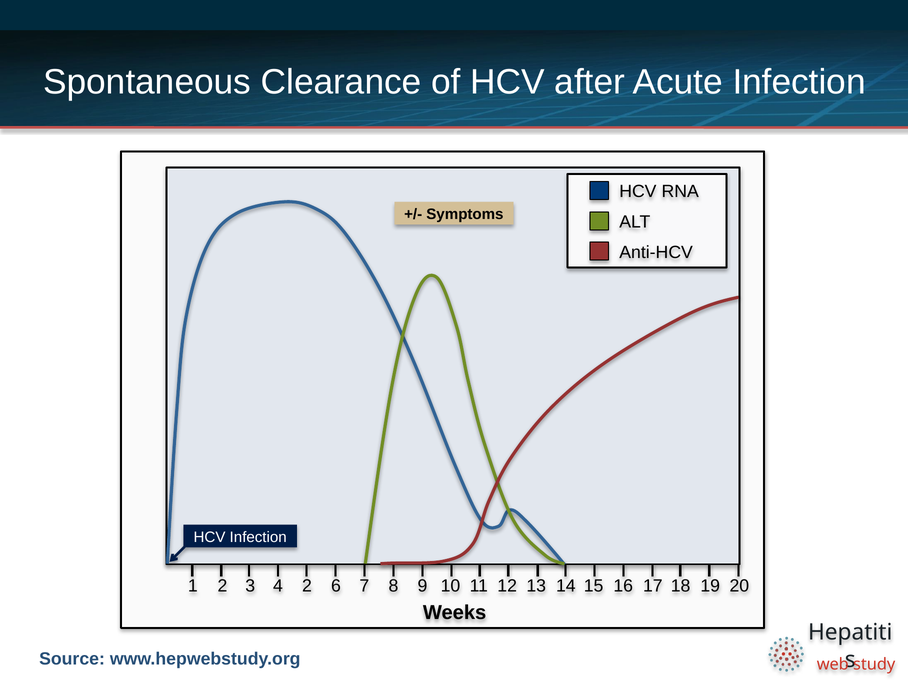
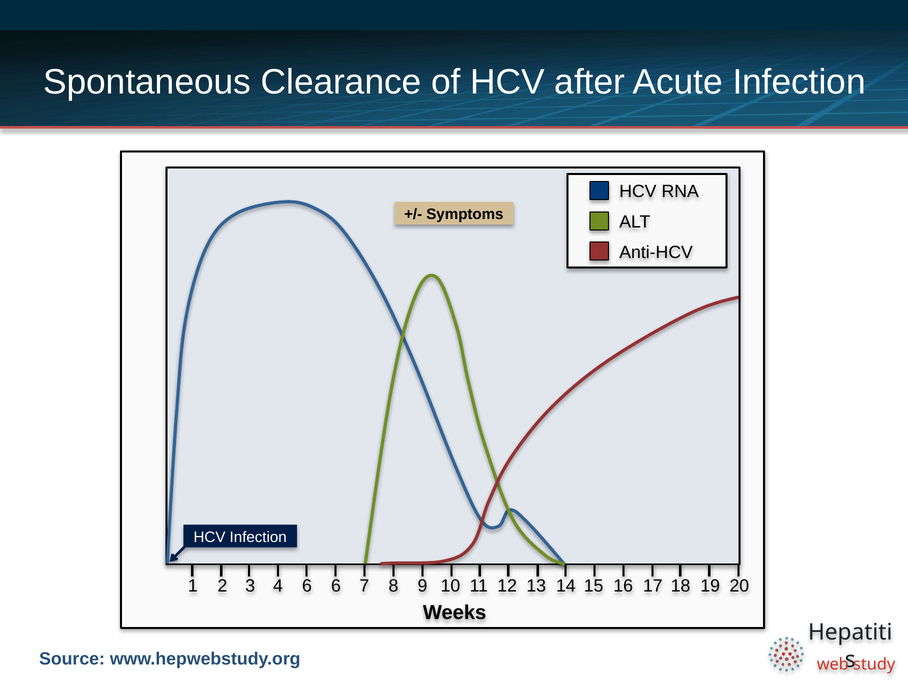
4 2: 2 -> 6 (307, 586)
